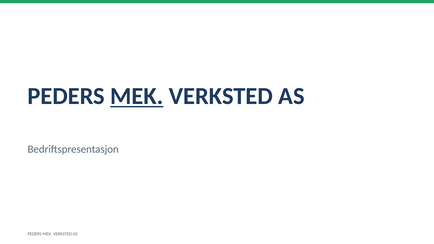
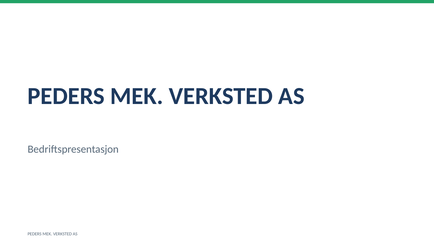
MEK underline: present -> none (137, 96)
